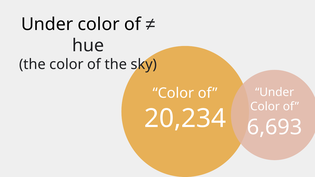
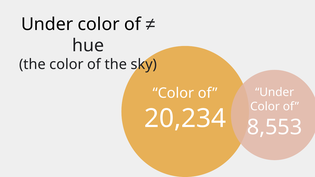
6,693: 6,693 -> 8,553 (275, 127)
